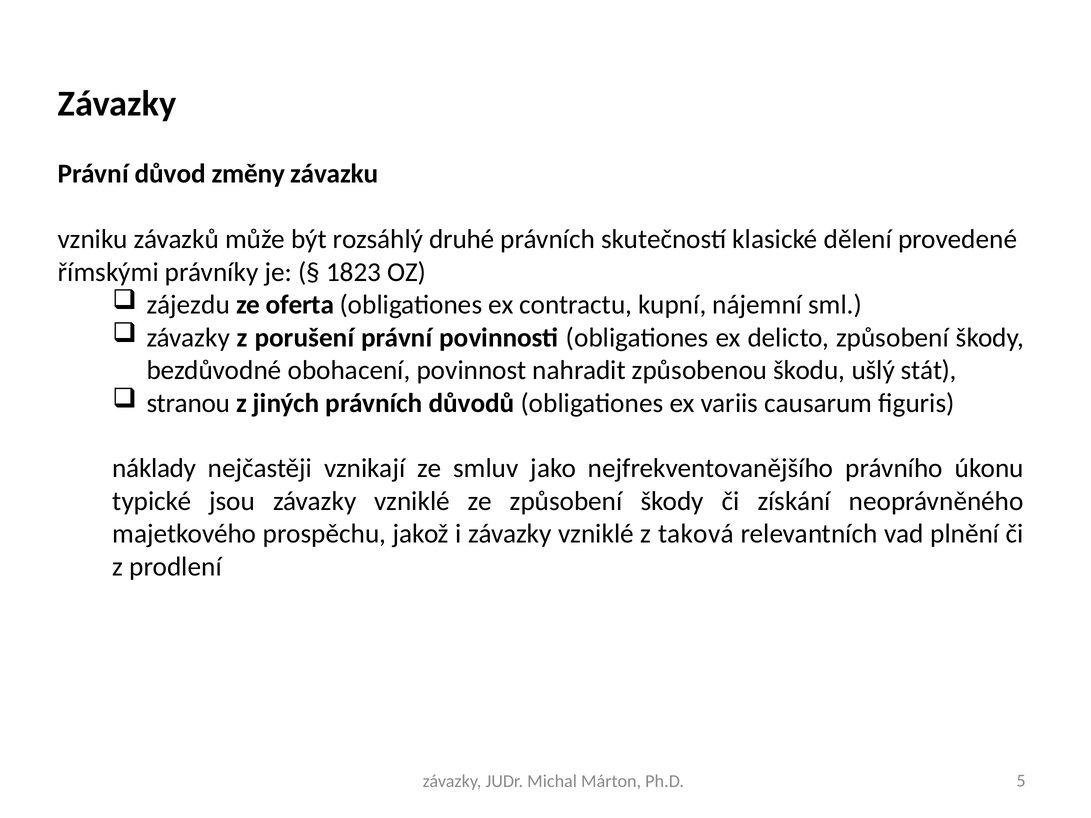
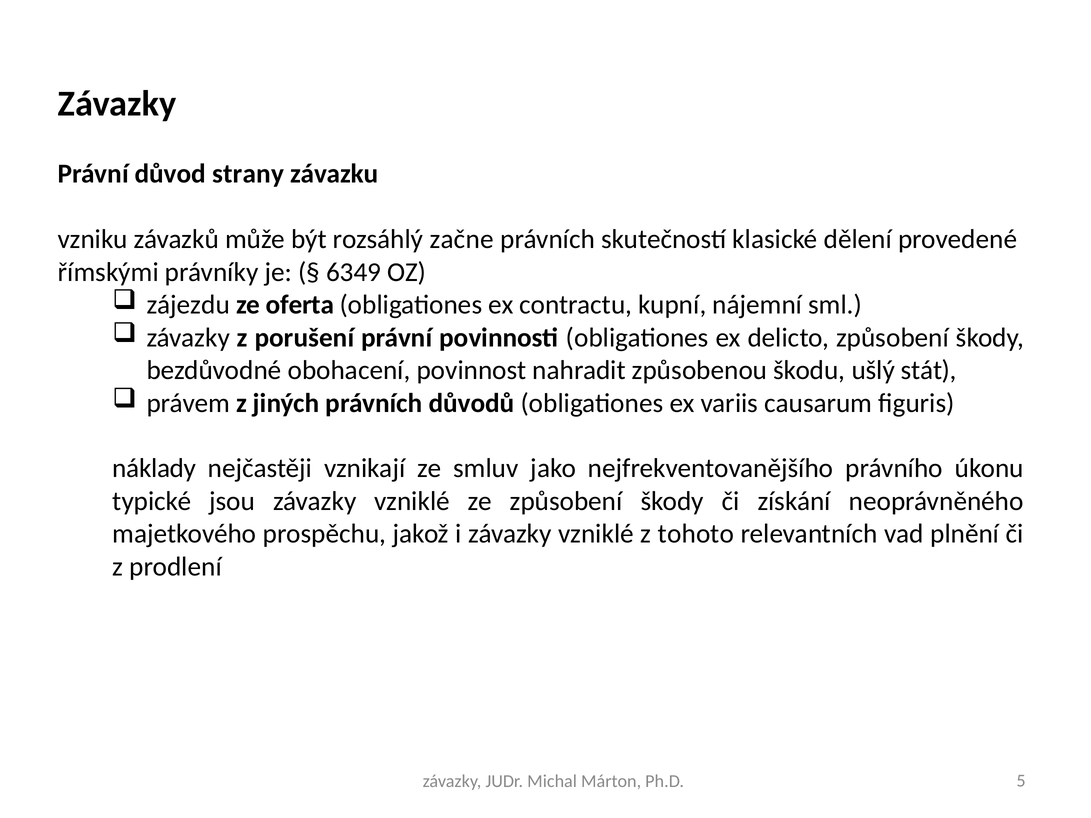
změny: změny -> strany (248, 174)
druhé: druhé -> začne (462, 239)
1823: 1823 -> 6349 (354, 272)
stranou: stranou -> právem (188, 403)
taková: taková -> tohoto (696, 534)
